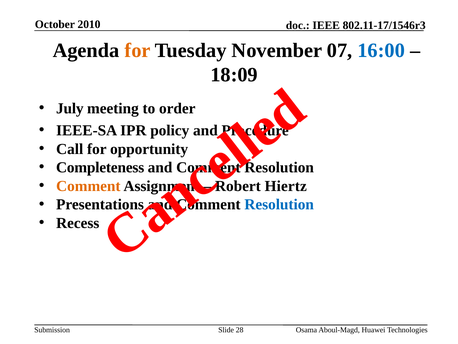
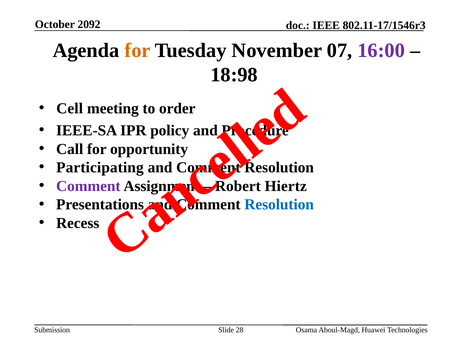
2010: 2010 -> 2092 (89, 24)
16:00 colour: blue -> purple (381, 50)
18:09: 18:09 -> 18:98 (234, 75)
July: July -> Cell (70, 108)
Completeness: Completeness -> Participating (100, 167)
Comment colour: orange -> purple (88, 186)
